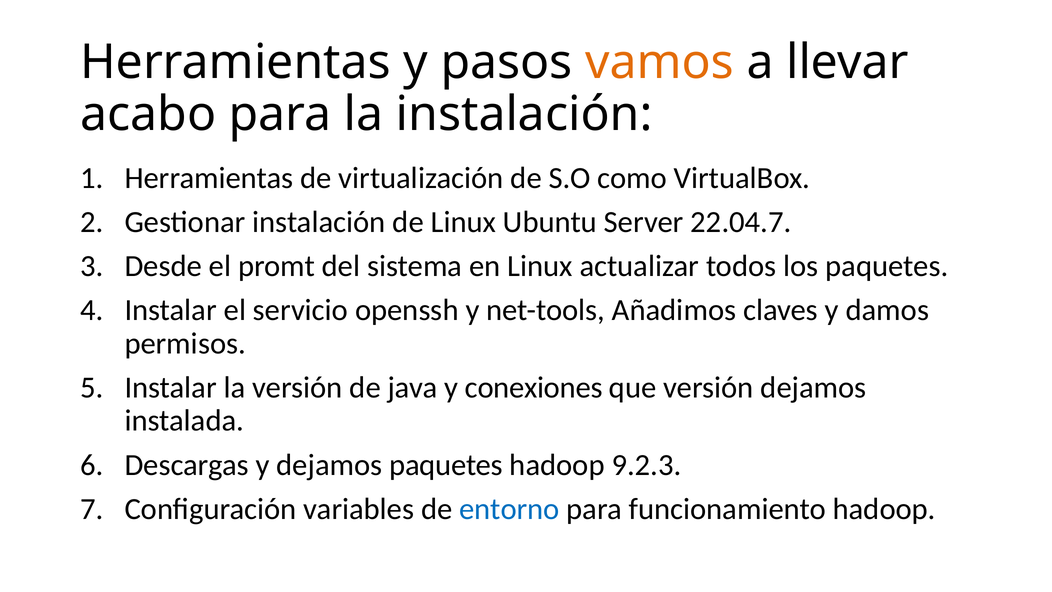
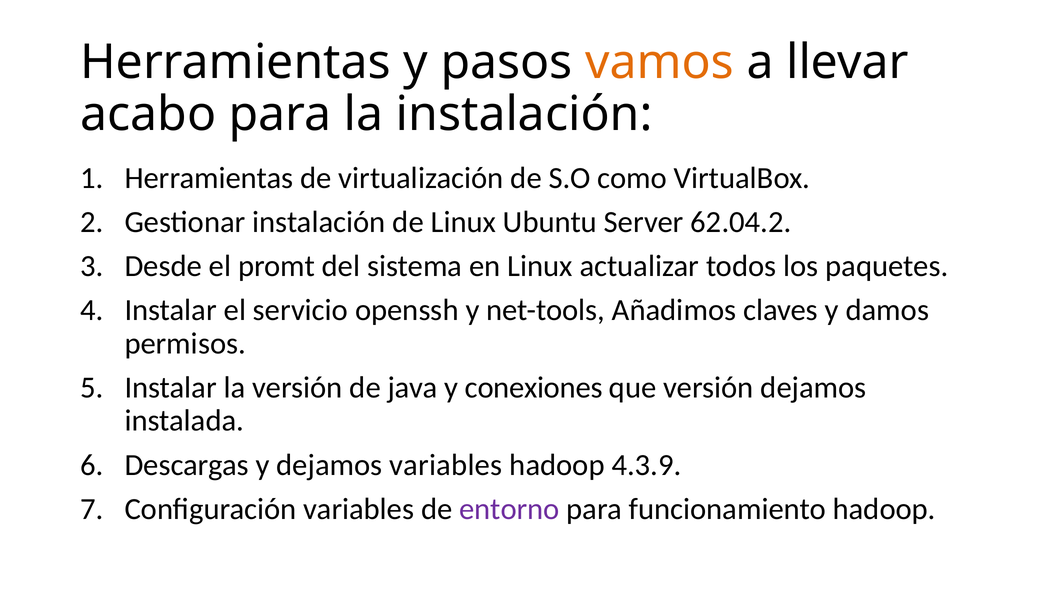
22.04.7: 22.04.7 -> 62.04.2 (741, 222)
dejamos paquetes: paquetes -> variables (446, 465)
9.2.3: 9.2.3 -> 4.3.9 (646, 465)
entorno colour: blue -> purple (509, 509)
